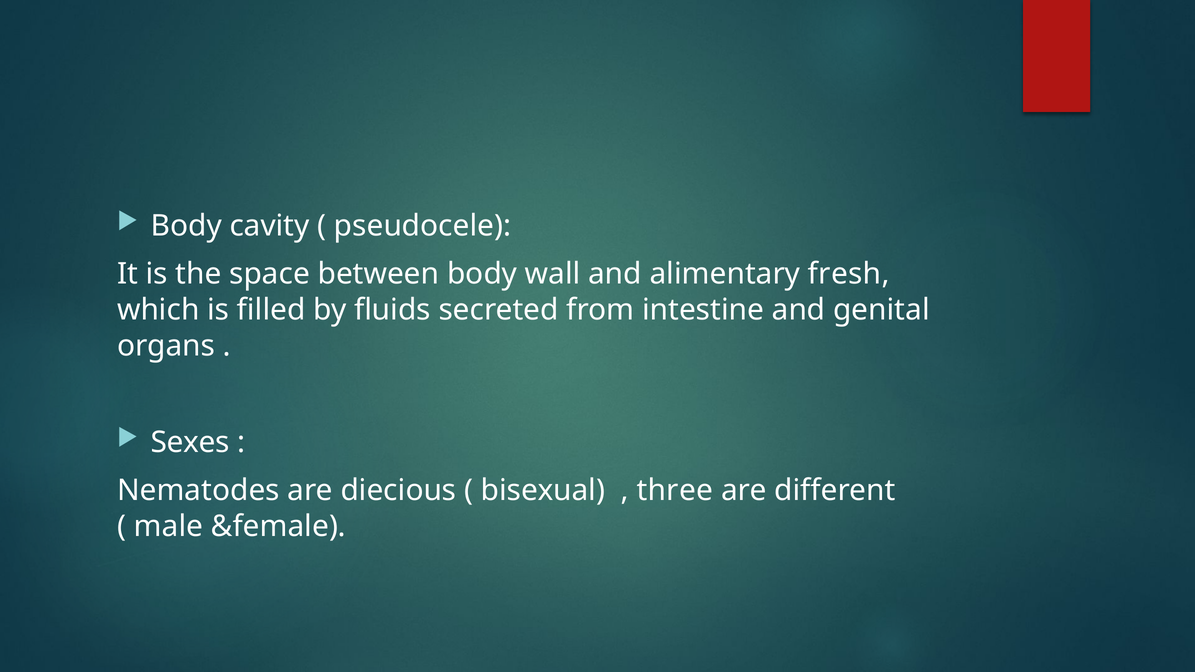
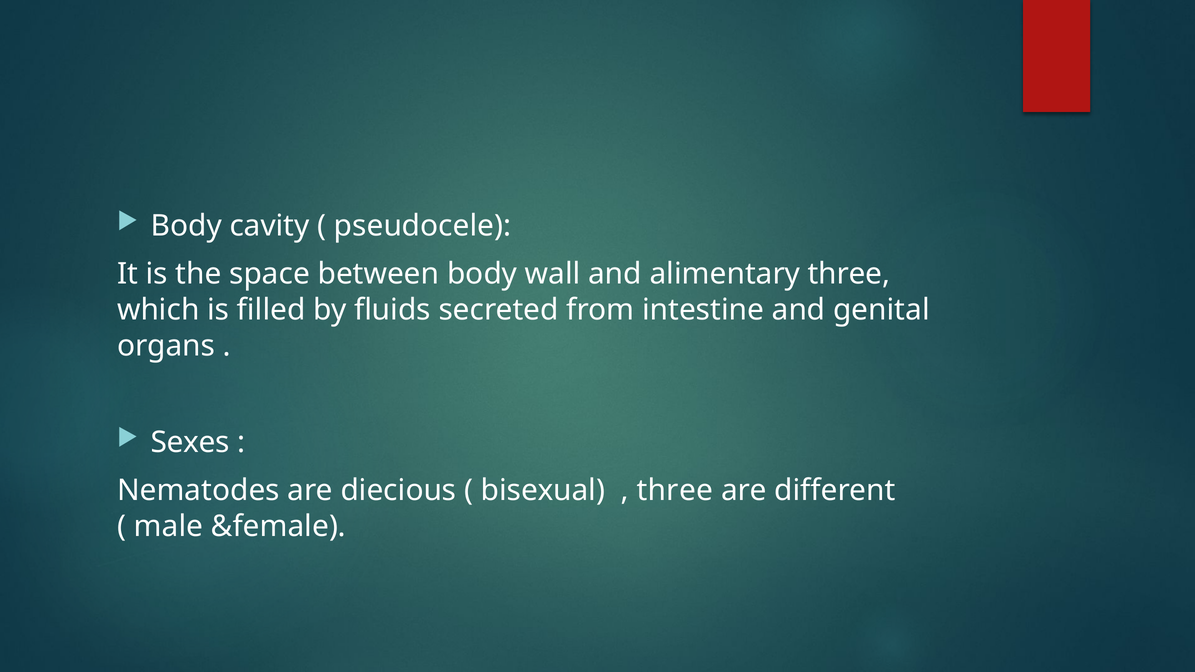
alimentary fresh: fresh -> three (849, 274)
